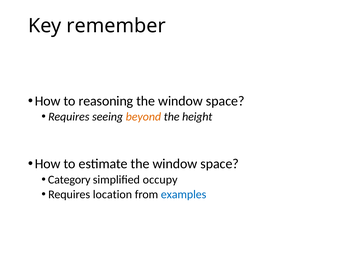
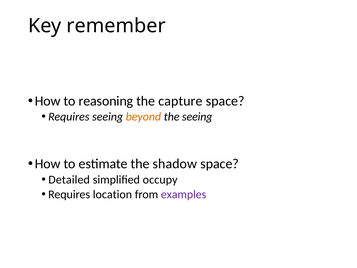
window: window -> capture (180, 101)
the height: height -> seeing (197, 117)
estimate the window: window -> shadow (175, 164)
Category: Category -> Detailed (69, 179)
examples colour: blue -> purple (184, 194)
